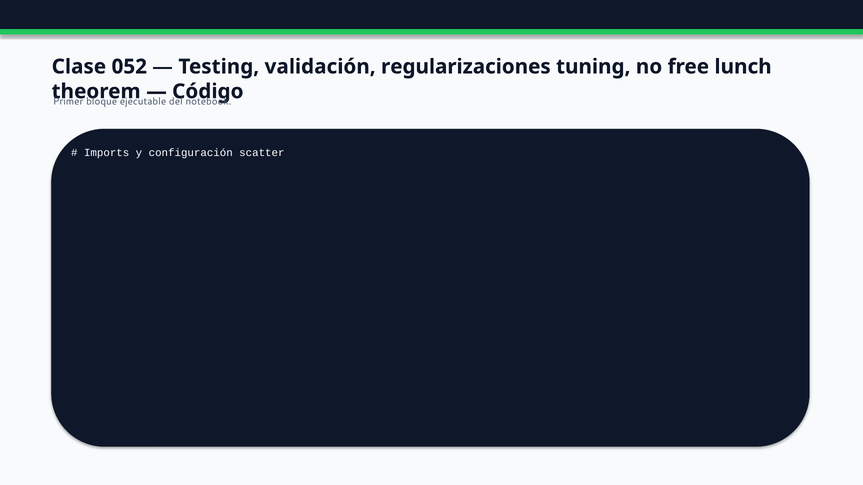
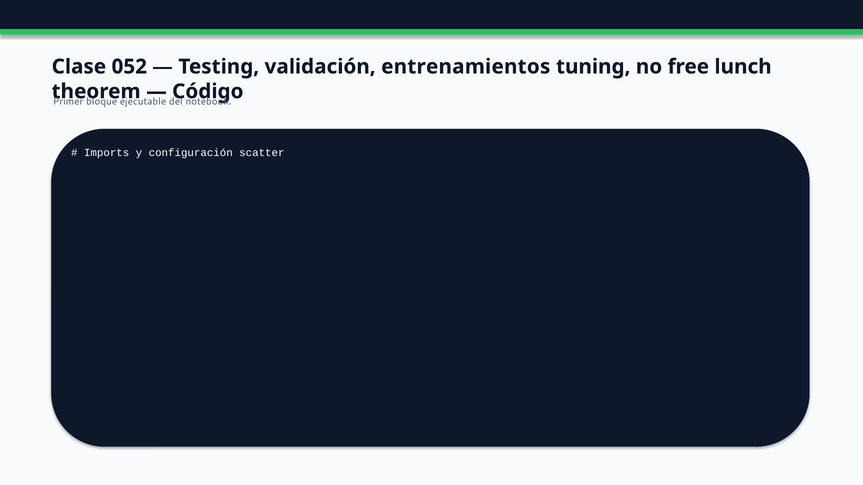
regularizaciones: regularizaciones -> entrenamientos (466, 67)
